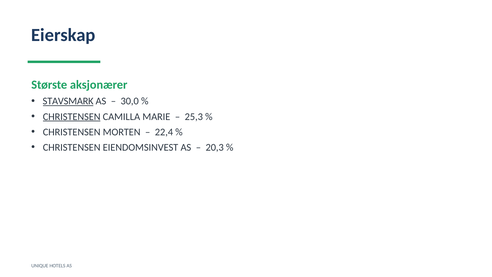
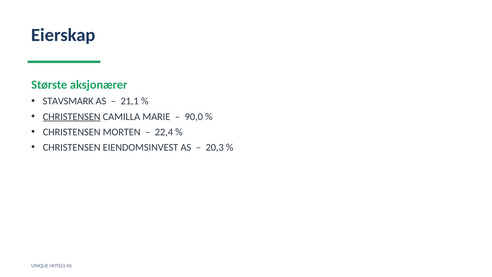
STAVSMARK underline: present -> none (68, 101)
30,0: 30,0 -> 21,1 (130, 101)
25,3: 25,3 -> 90,0 (194, 117)
